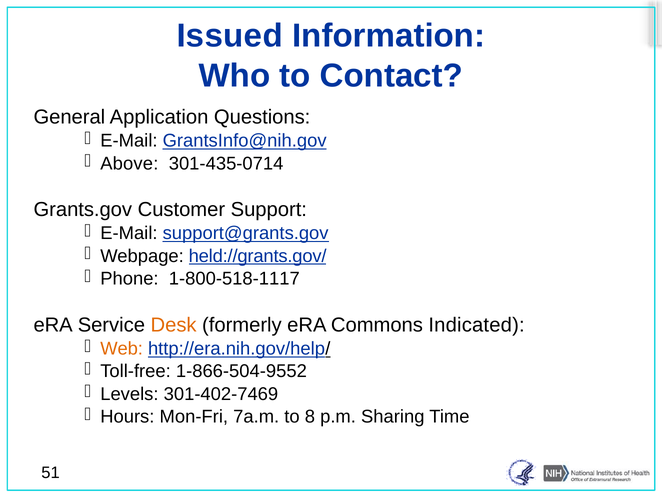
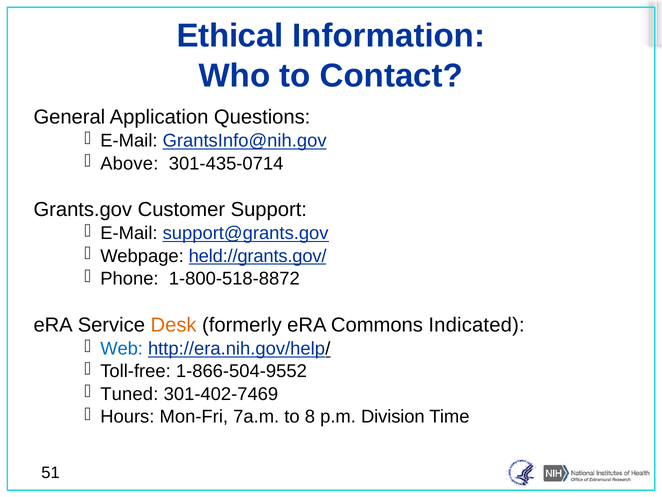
Issued: Issued -> Ethical (230, 36)
1-800-518-1117: 1-800-518-1117 -> 1-800-518-8872 (234, 278)
Web colour: orange -> blue (122, 348)
Levels: Levels -> Tuned (129, 394)
Sharing: Sharing -> Division (393, 416)
